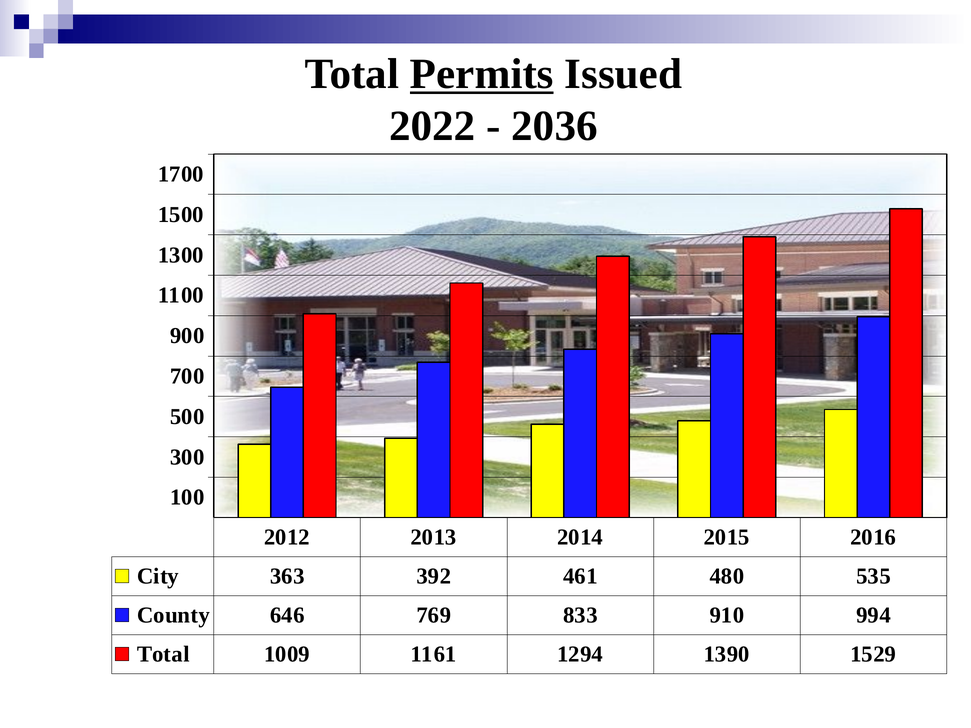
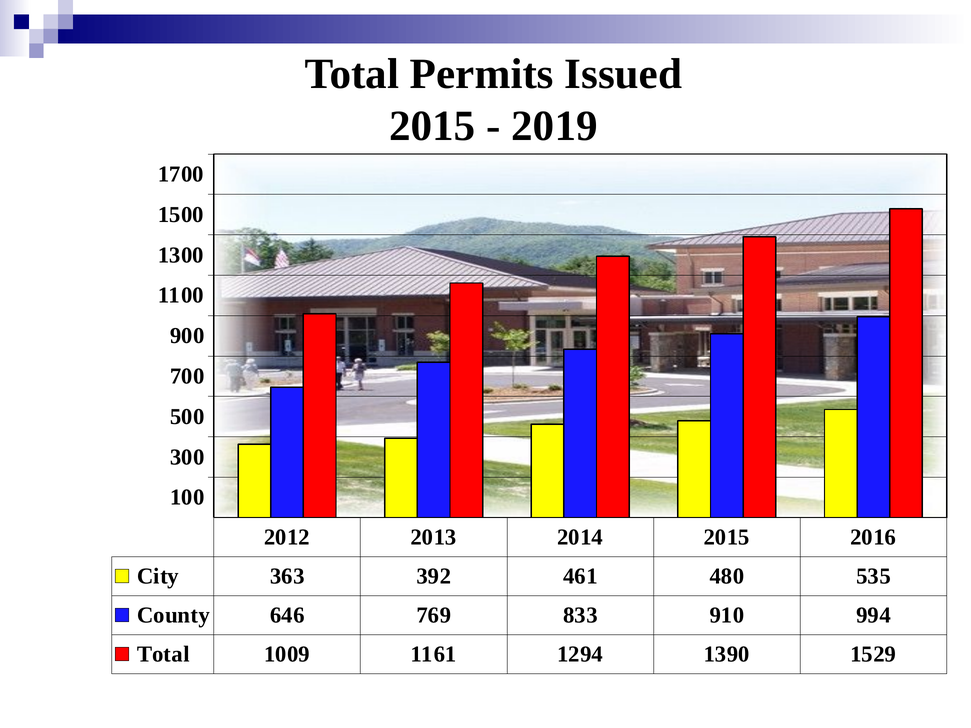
Permits underline: present -> none (482, 74)
2022: 2022 -> 2015 (432, 126)
2036: 2036 -> 2019 (555, 126)
